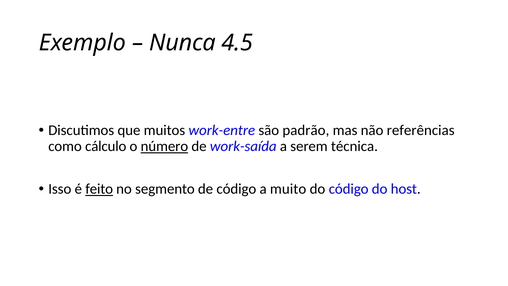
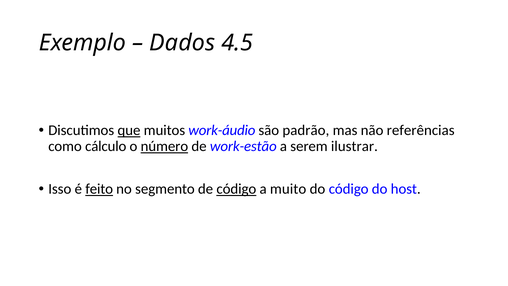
Nunca: Nunca -> Dados (182, 43)
que underline: none -> present (129, 130)
work-entre: work-entre -> work-áudio (222, 130)
work-saída: work-saída -> work-estão (243, 146)
técnica: técnica -> ilustrar (354, 146)
código underline: none -> present (236, 189)
